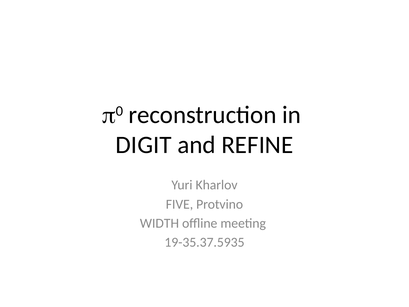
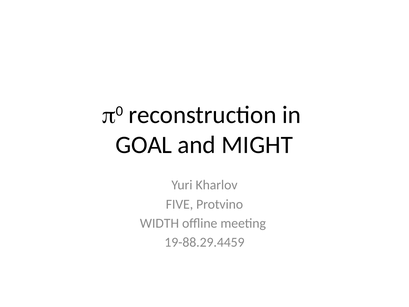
DIGIT: DIGIT -> GOAL (144, 145)
REFINE: REFINE -> MIGHT (257, 145)
19-35.37.5935: 19-35.37.5935 -> 19-88.29.4459 (205, 242)
